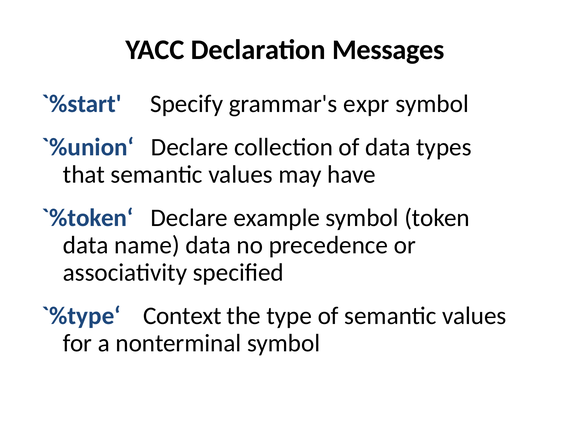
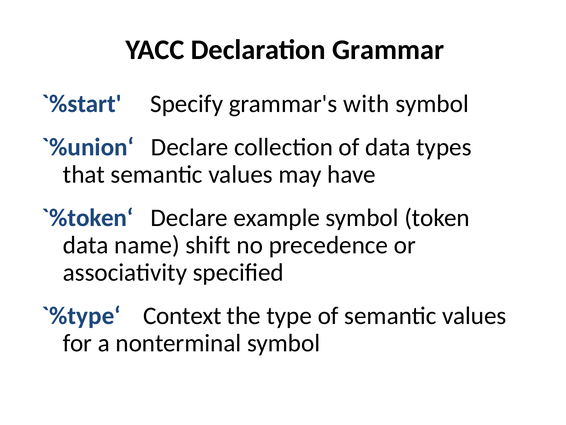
Messages: Messages -> Grammar (388, 50)
expr: expr -> with (366, 104)
name data: data -> shift (208, 245)
